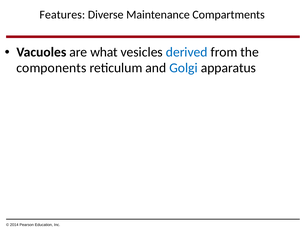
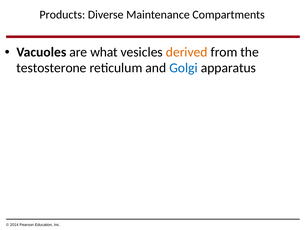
Features: Features -> Products (62, 15)
derived colour: blue -> orange (187, 52)
components: components -> testosterone (51, 68)
